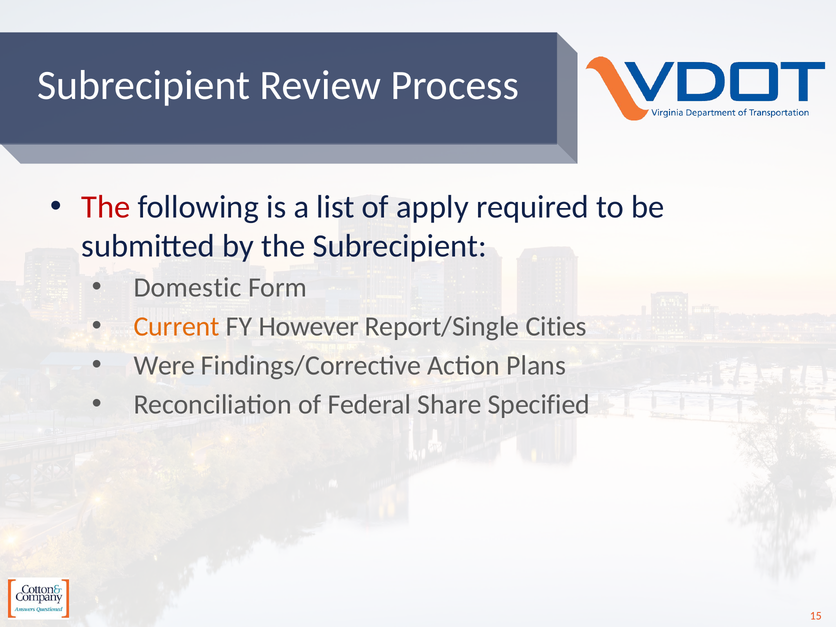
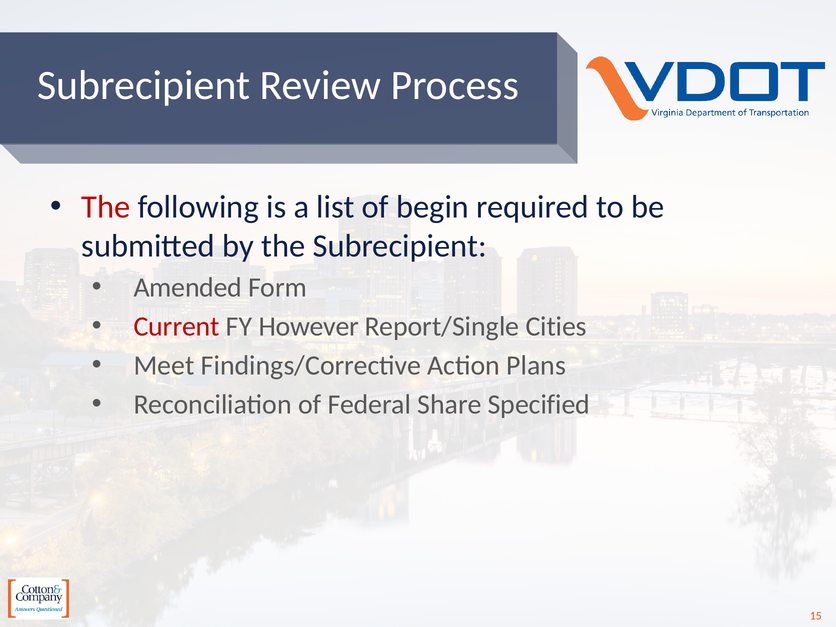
apply: apply -> begin (433, 207)
Domestic: Domestic -> Amended (188, 288)
Current colour: orange -> red (177, 327)
Were: Were -> Meet (164, 366)
